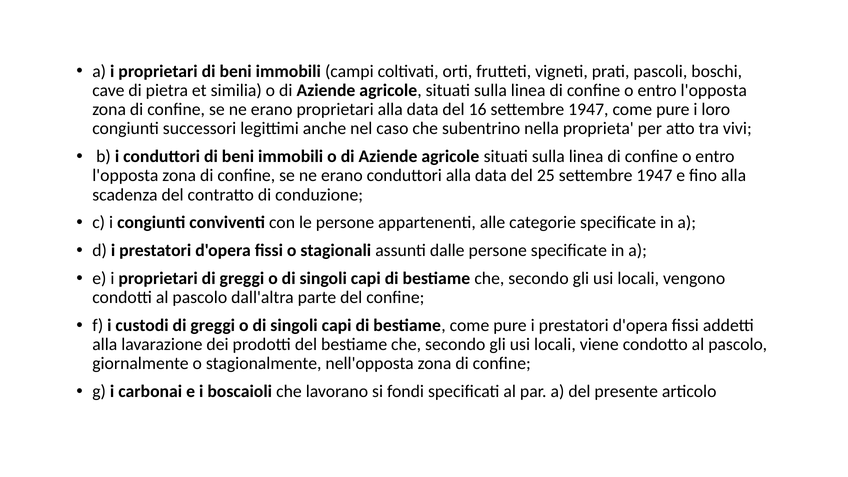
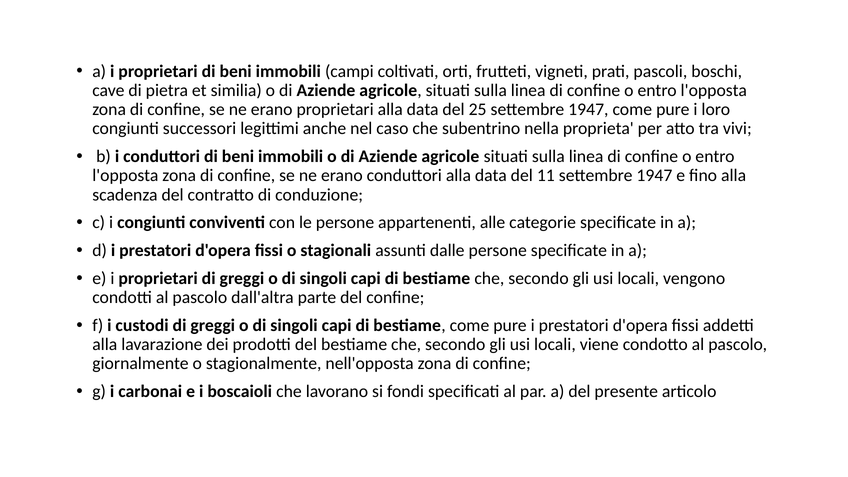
16: 16 -> 25 (478, 110)
25: 25 -> 11 (546, 176)
